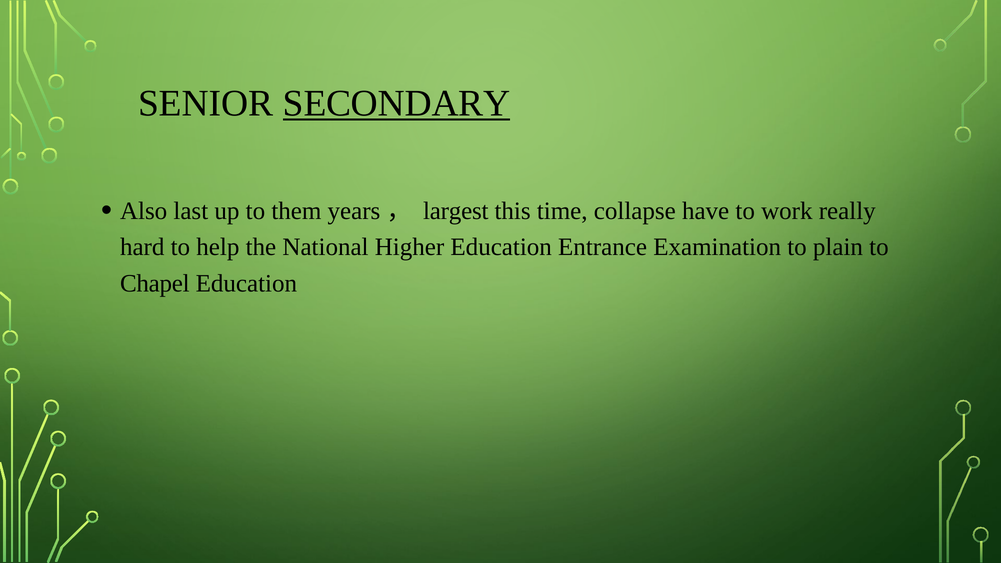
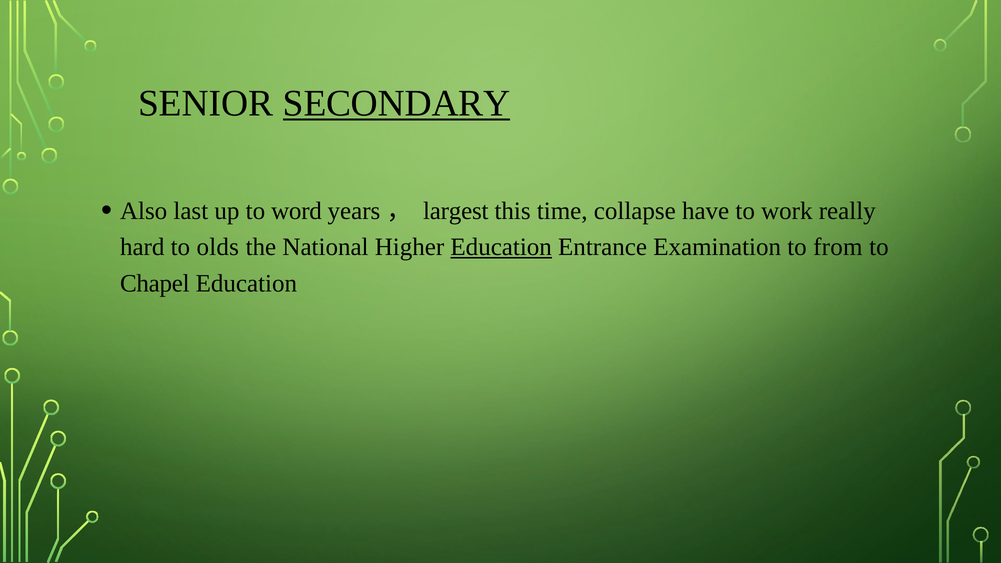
them: them -> word (297, 211)
help: help -> olds (218, 247)
Education underline: none -> present (501, 247)
plain: plain -> from (838, 247)
